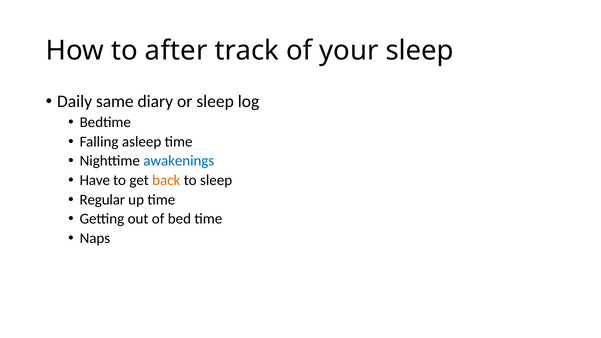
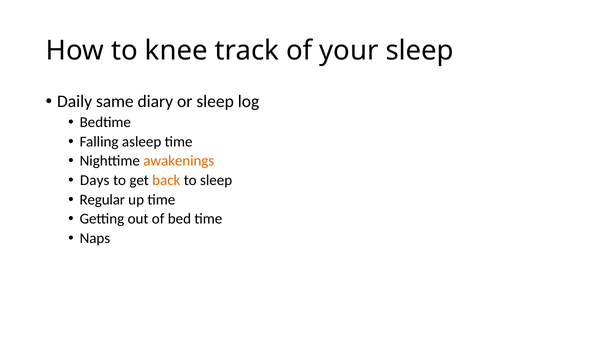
after: after -> knee (176, 51)
awakenings colour: blue -> orange (179, 161)
Have: Have -> Days (95, 180)
